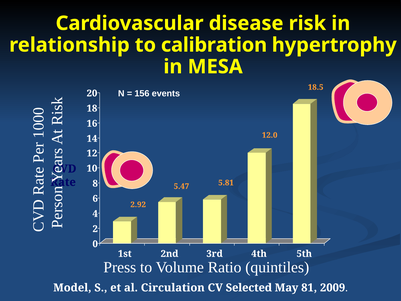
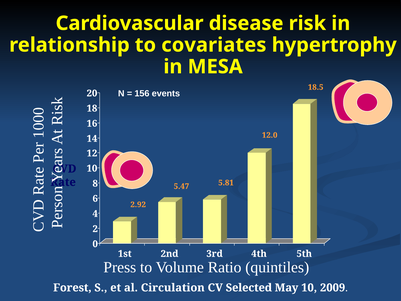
calibration: calibration -> covariates (214, 45)
Model: Model -> Forest (72, 287)
May 81: 81 -> 10 (309, 287)
